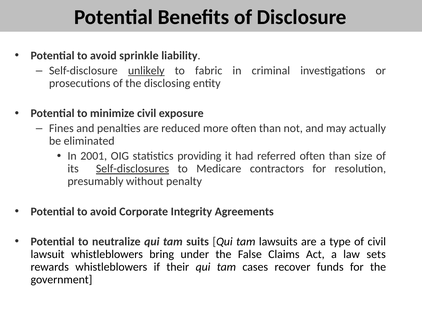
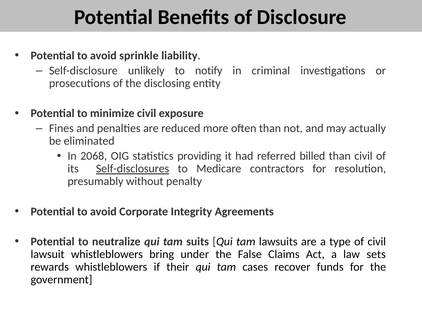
unlikely underline: present -> none (146, 71)
fabric: fabric -> notify (209, 71)
2001: 2001 -> 2068 (94, 156)
referred often: often -> billed (312, 156)
than size: size -> civil (363, 156)
